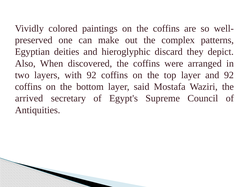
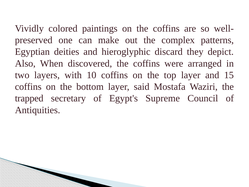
with 92: 92 -> 10 (91, 75)
and 92: 92 -> 15 (229, 75)
arrived: arrived -> trapped (29, 98)
